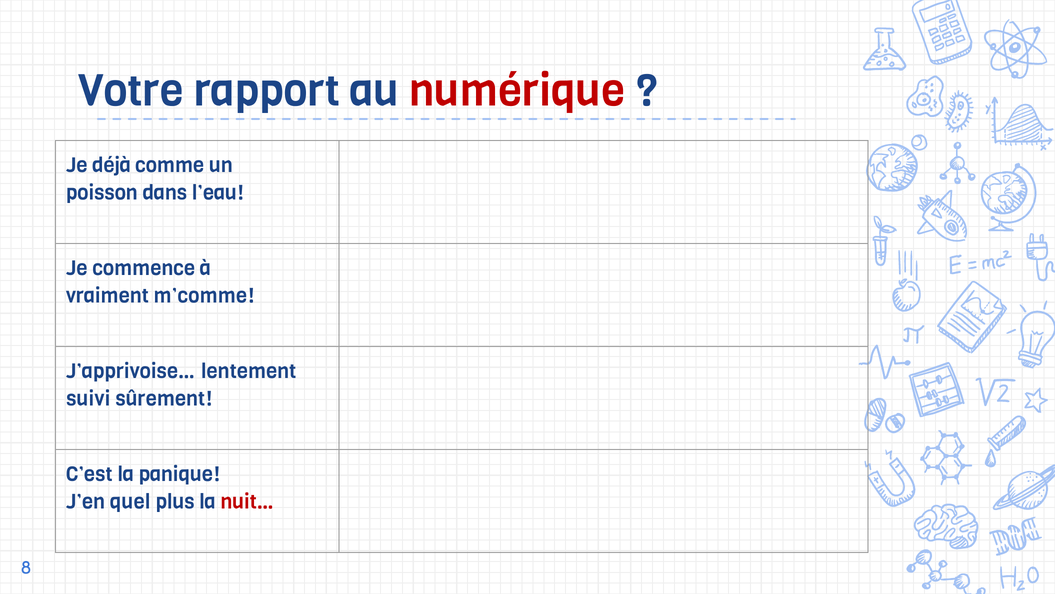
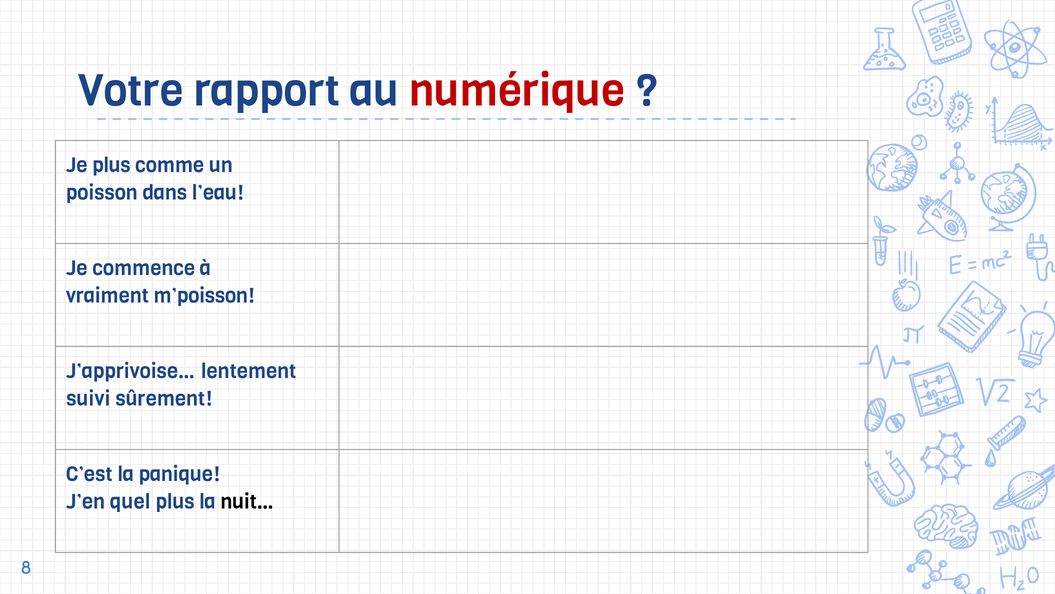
Je déjà: déjà -> plus (111, 165)
m’comme: m’comme -> m’poisson (204, 296)
nuit… colour: red -> black (248, 501)
